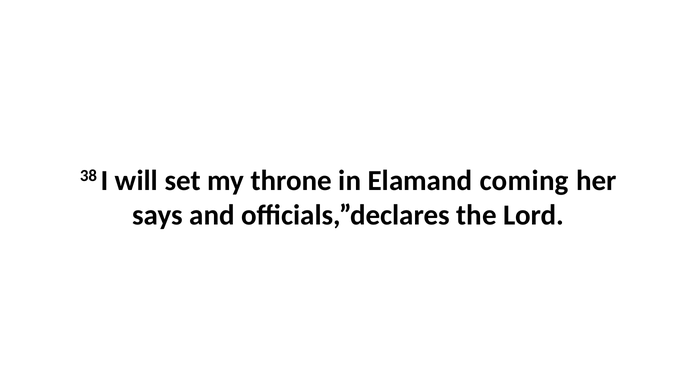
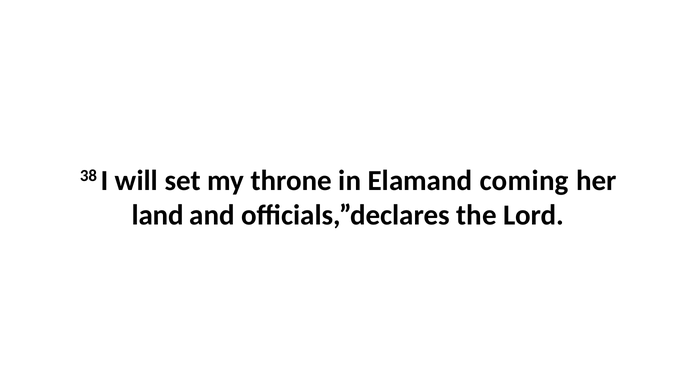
says: says -> land (158, 215)
